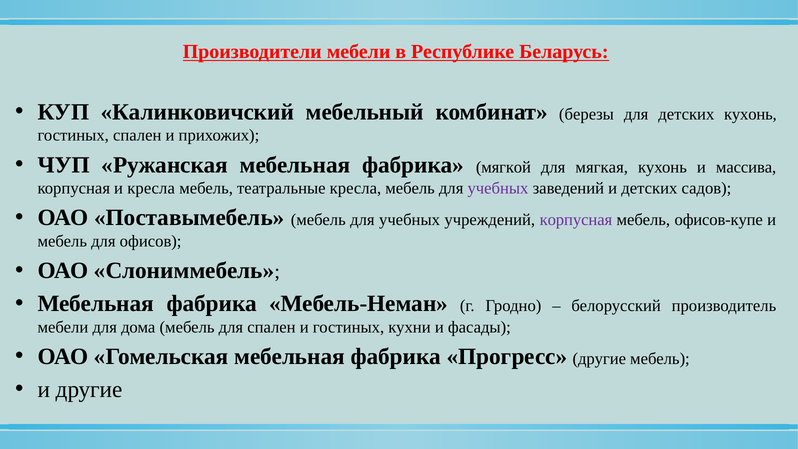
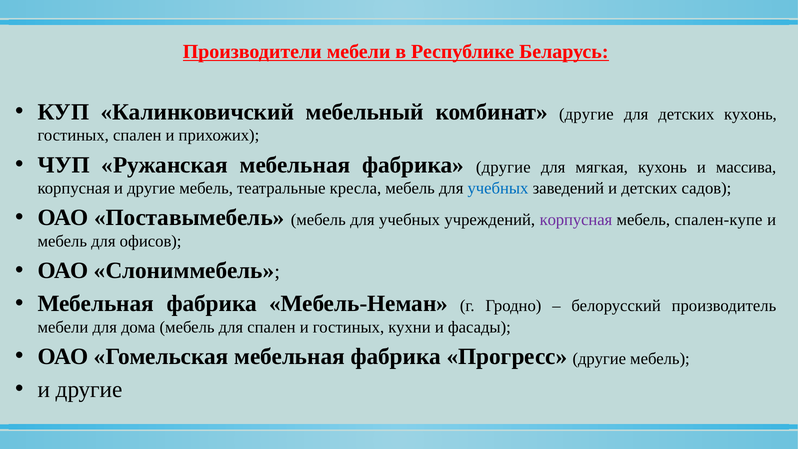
комбинат березы: березы -> другие (586, 114)
фабрика мягкой: мягкой -> другие (503, 167)
корпусная и кресла: кресла -> другие (151, 188)
учебных colour: purple -> blue (498, 188)
офисов-купе: офисов-купе -> спален-купе (719, 220)
